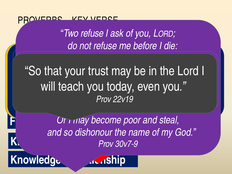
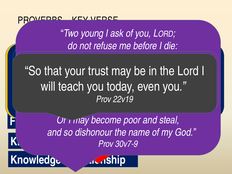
Two refuse: refuse -> young (92, 33)
